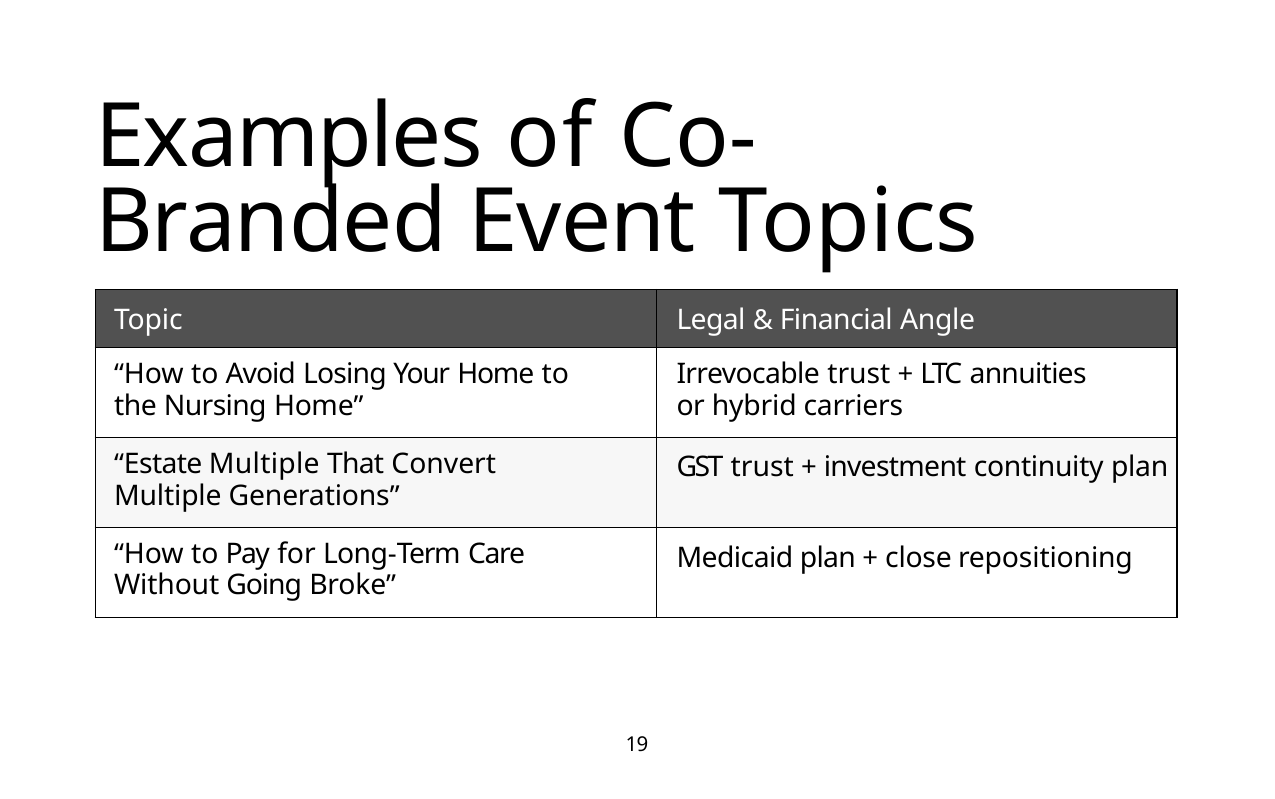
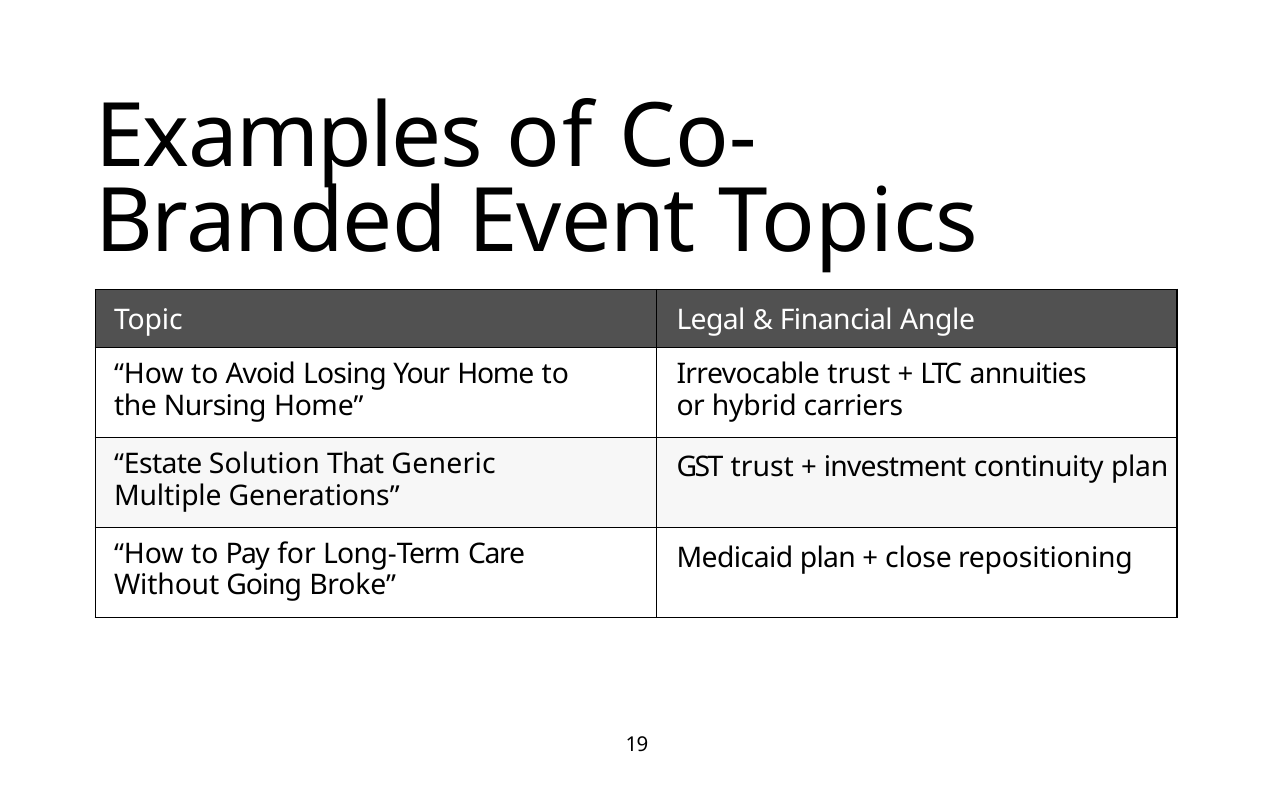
Estate Multiple: Multiple -> Solution (264, 464)
Convert: Convert -> Generic (444, 464)
